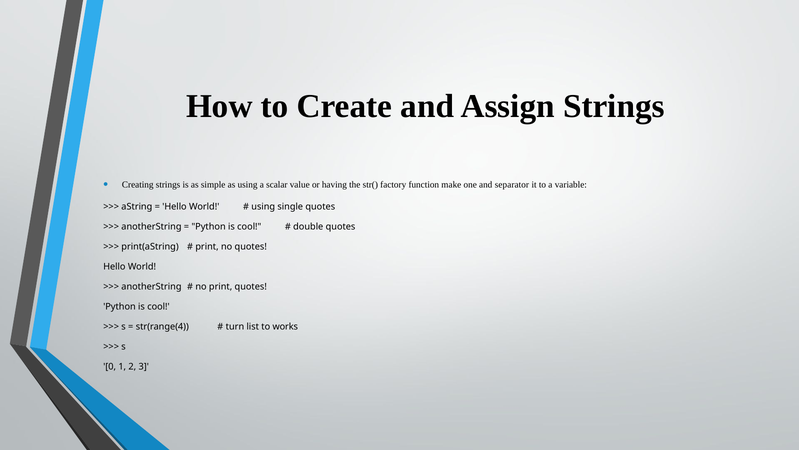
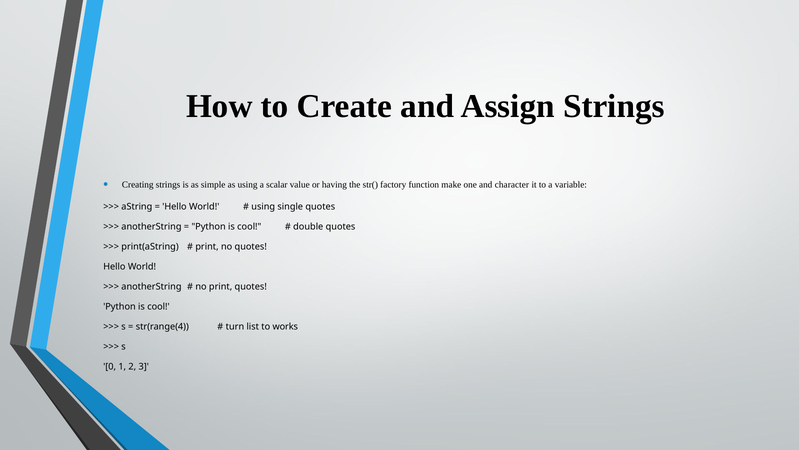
separator: separator -> character (512, 185)
